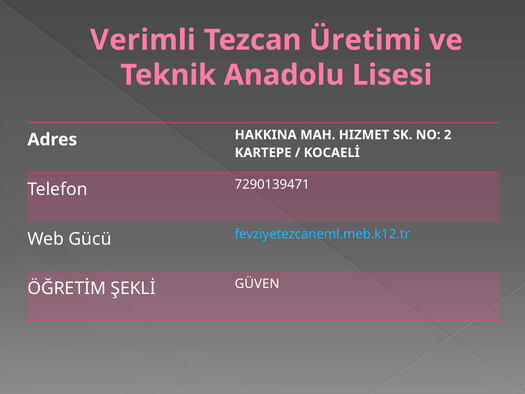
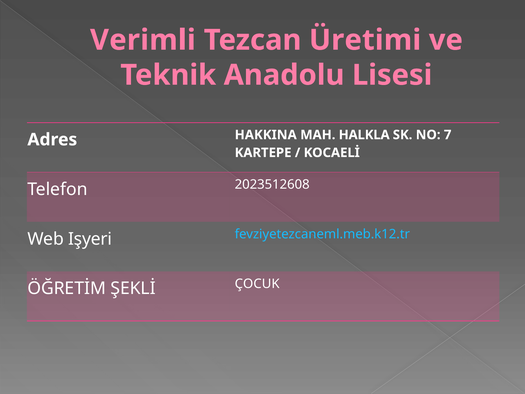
HIZMET: HIZMET -> HALKLA (364, 135)
2: 2 -> 7 (448, 135)
7290139471: 7290139471 -> 2023512608 (272, 184)
Gücü: Gücü -> Işyeri (90, 239)
GÜVEN: GÜVEN -> ÇOCUK (257, 284)
